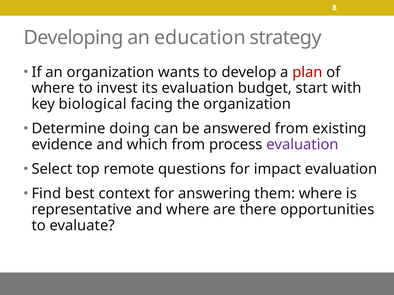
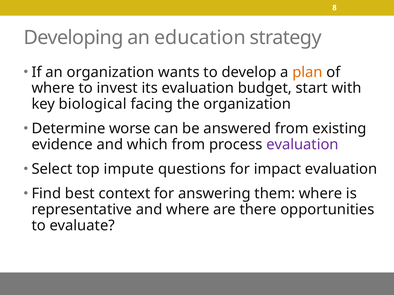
plan colour: red -> orange (307, 72)
doing: doing -> worse (130, 129)
remote: remote -> impute (129, 169)
